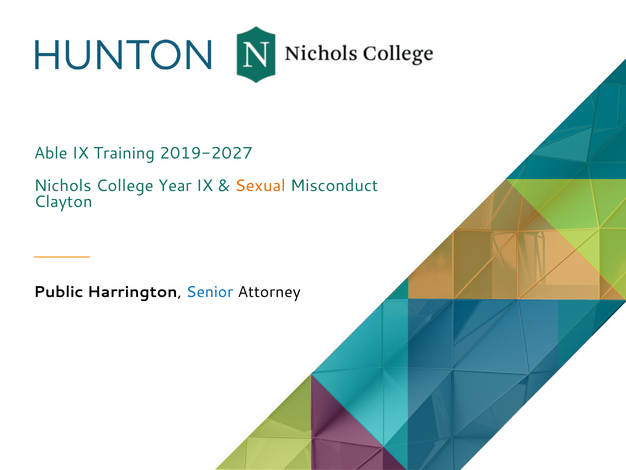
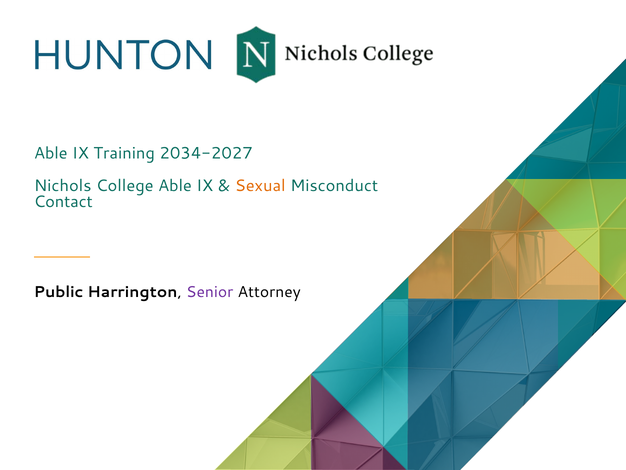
2019-2027: 2019-2027 -> 2034-2027 (206, 153)
College Year: Year -> Able (175, 185)
Clayton: Clayton -> Contact (63, 202)
Senior colour: blue -> purple (210, 292)
